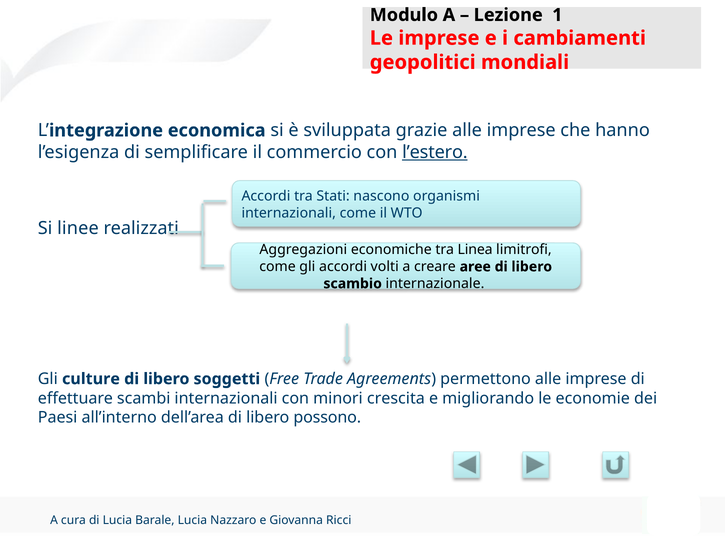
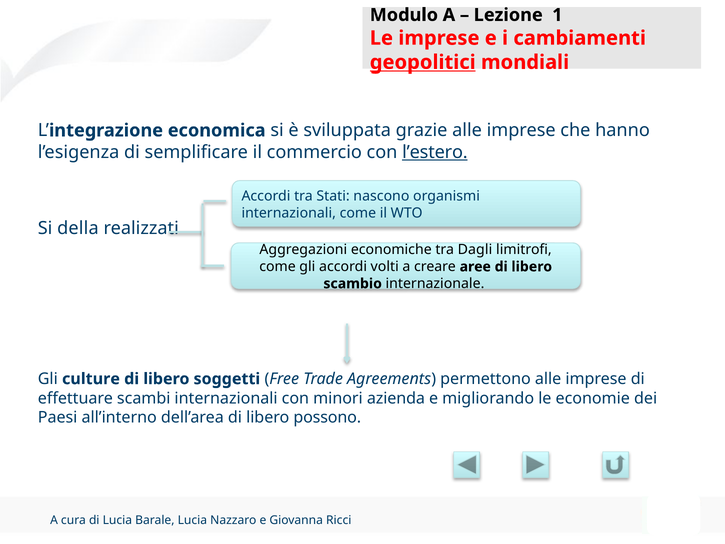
geopolitici underline: none -> present (423, 62)
linee: linee -> della (78, 228)
Linea: Linea -> Dagli (475, 250)
crescita: crescita -> azienda (396, 398)
